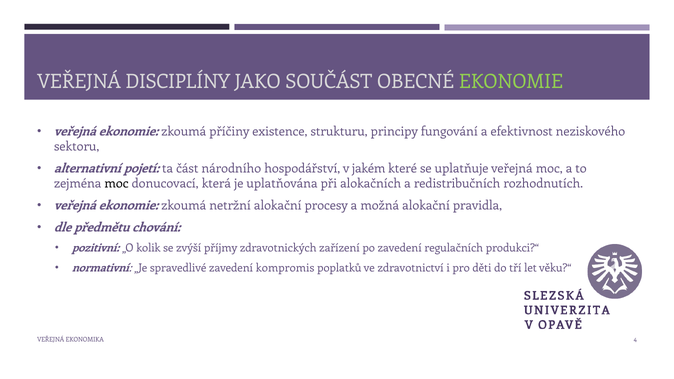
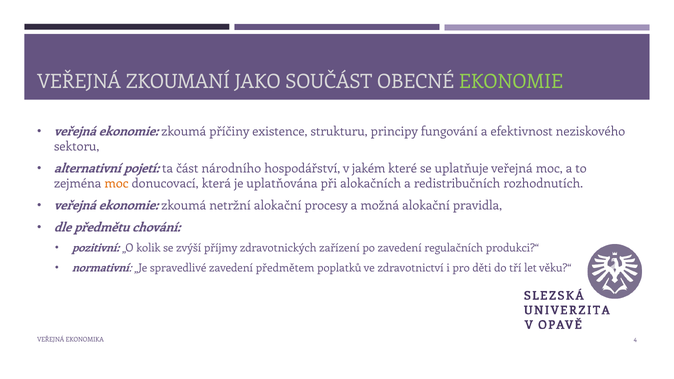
DISCIPLÍNY: DISCIPLÍNY -> ZKOUMANÍ (178, 82)
moc colour: black -> orange (116, 184)
kompromis: kompromis -> předmětem (285, 268)
